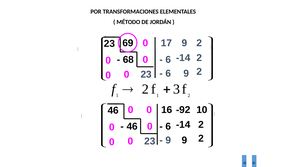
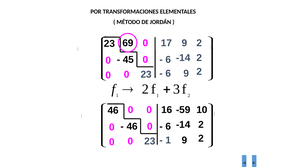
68: 68 -> 45 (128, 60)
-92: -92 -> -59 (183, 109)
9: 9 -> 1 (168, 140)
